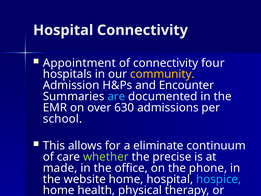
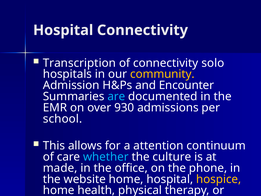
Appointment: Appointment -> Transcription (79, 63)
four: four -> solo (213, 63)
630: 630 -> 930 (124, 107)
eliminate: eliminate -> attention (158, 146)
whether colour: light green -> light blue (106, 157)
precise: precise -> culture (172, 157)
hospice colour: light blue -> yellow (219, 179)
